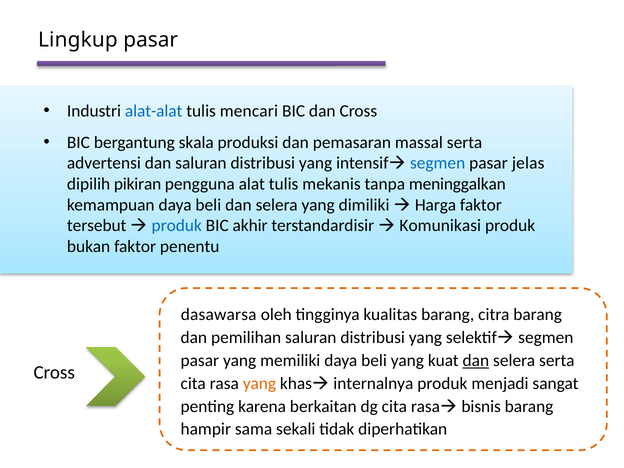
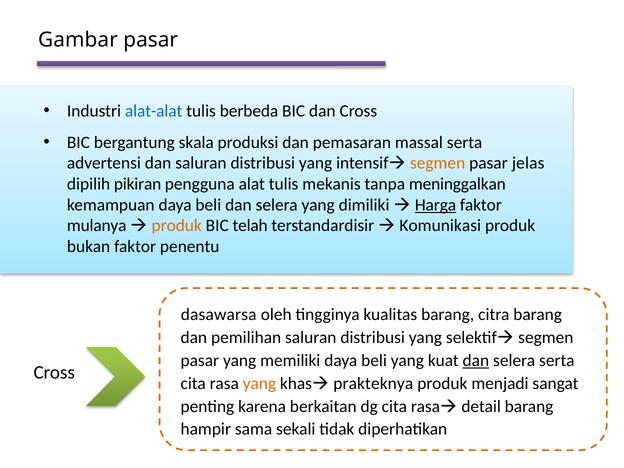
Lingkup: Lingkup -> Gambar (78, 40)
mencari: mencari -> berbeda (249, 111)
segmen colour: blue -> orange (438, 163)
Harga underline: none -> present (436, 205)
tersebut: tersebut -> mulanya (97, 226)
produk colour: blue -> orange (177, 226)
akhir: akhir -> telah (250, 226)
internalnya: internalnya -> prakteknya (373, 383)
bisnis: bisnis -> detail (481, 406)
